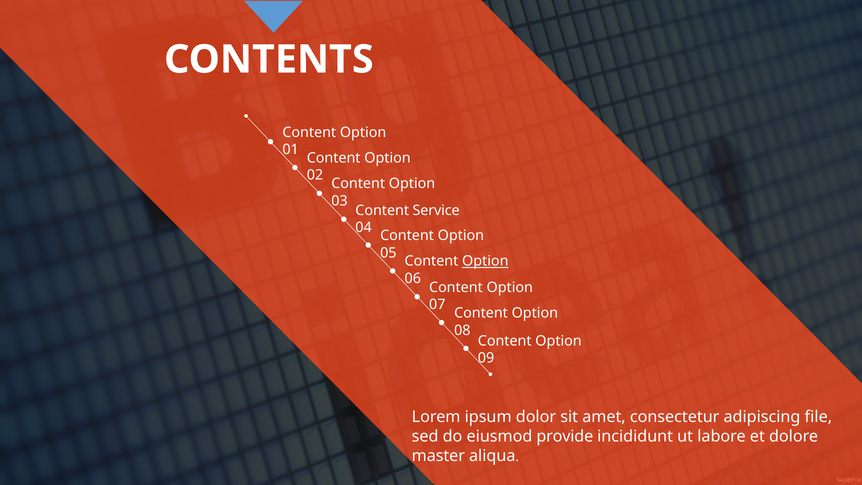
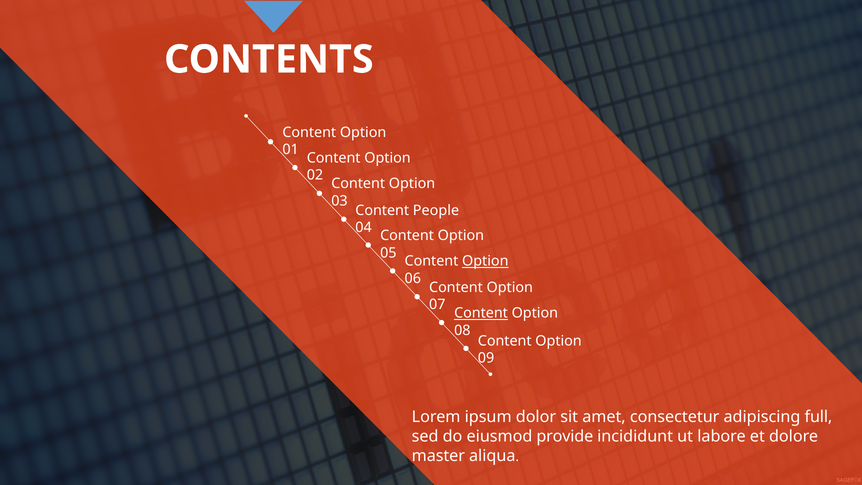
Service: Service -> People (436, 210)
Content underline: none -> present (481, 313)
file: file -> full (818, 417)
